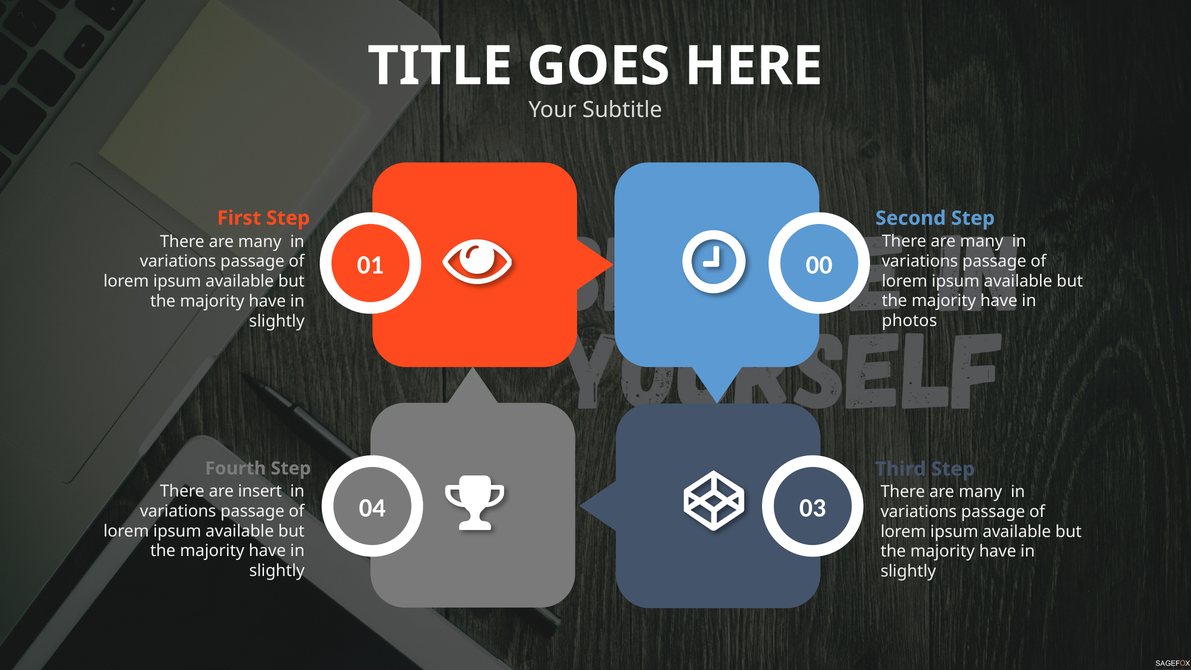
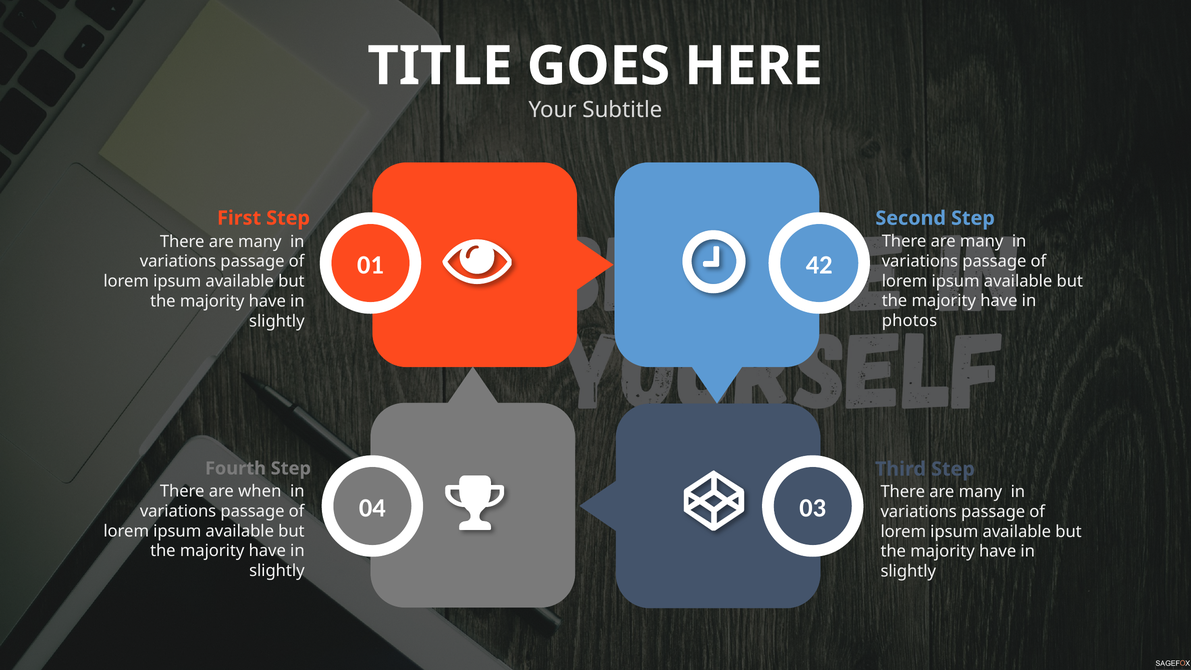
00: 00 -> 42 (819, 265)
insert: insert -> when (260, 491)
